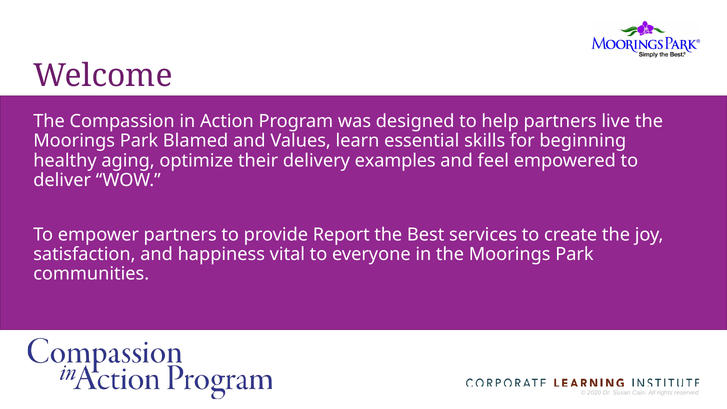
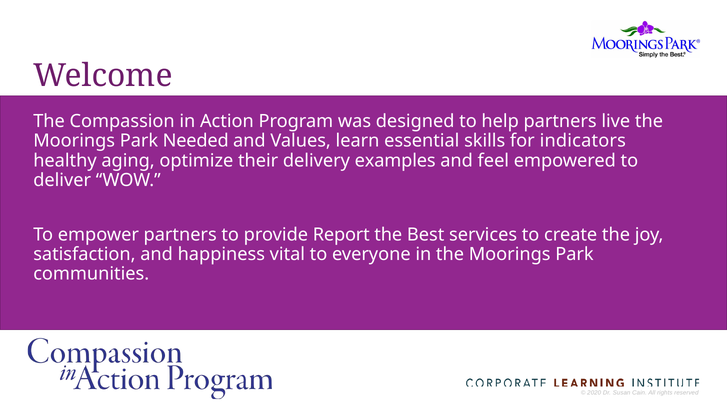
Blamed: Blamed -> Needed (196, 141)
beginning: beginning -> indicators (583, 141)
